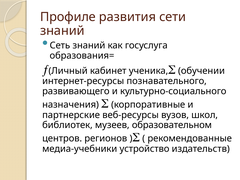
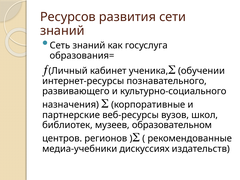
Профиле: Профиле -> Ресурсов (68, 17)
устройство: устройство -> дискуссиях (144, 149)
